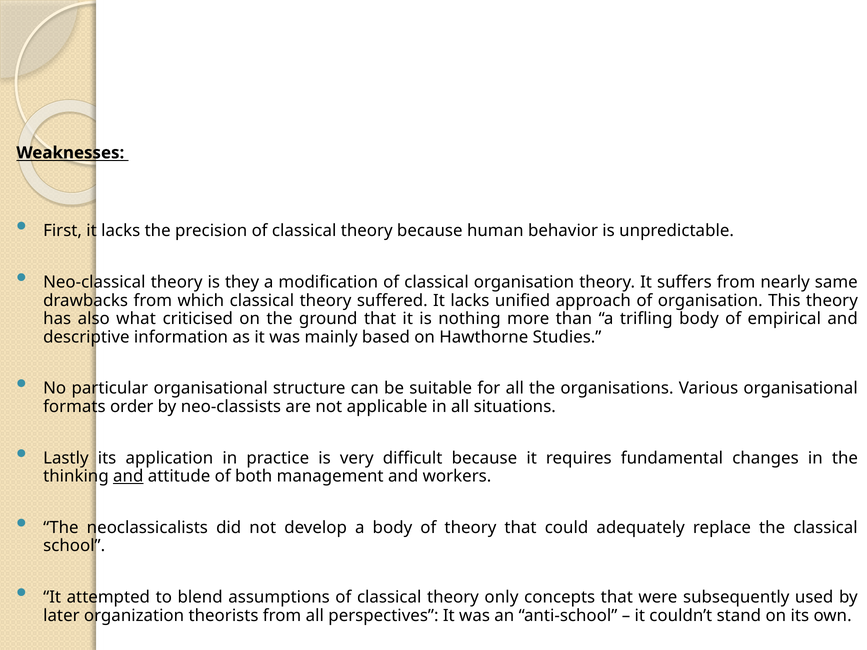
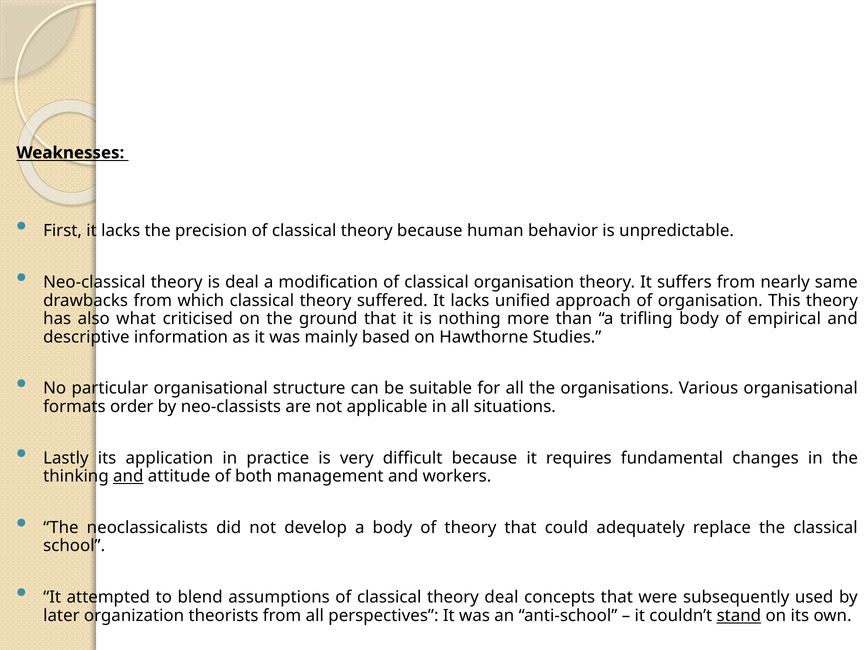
is they: they -> deal (242, 282)
theory only: only -> deal (501, 598)
stand underline: none -> present (739, 616)
